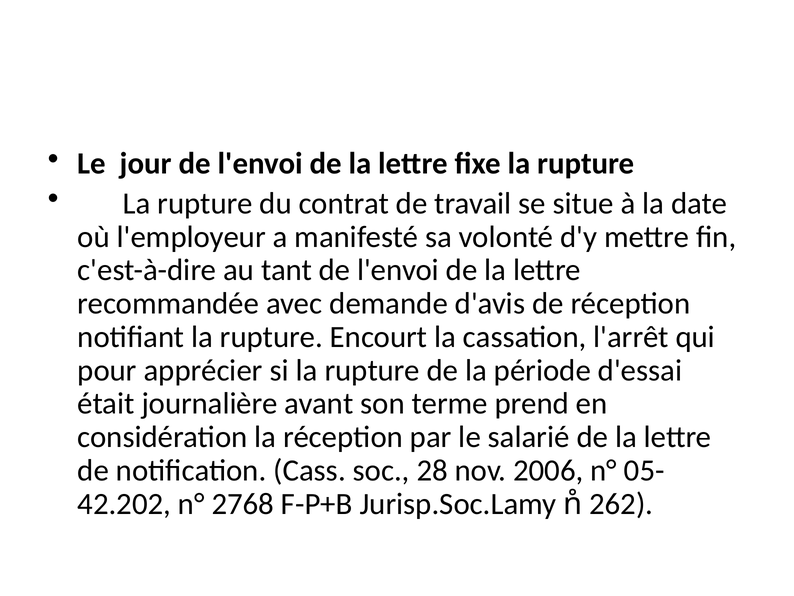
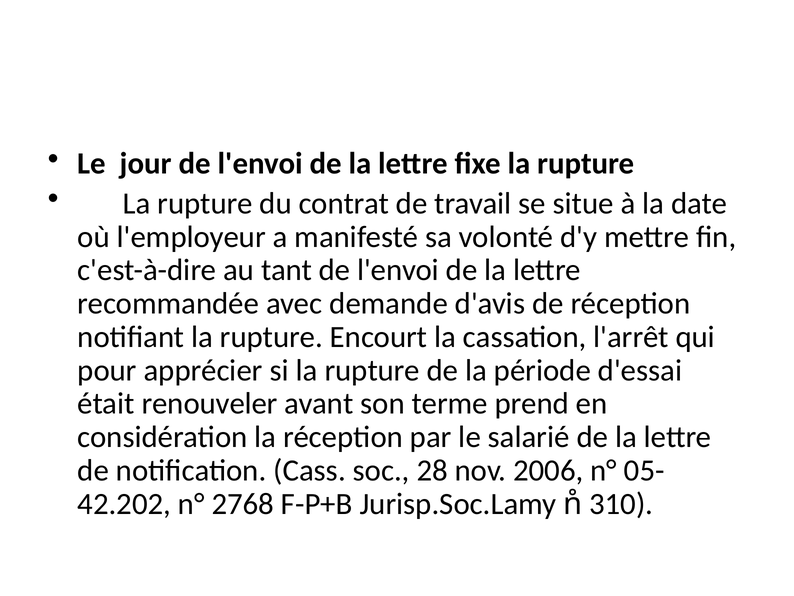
journalière: journalière -> renouveler (210, 403)
262: 262 -> 310 (621, 504)
